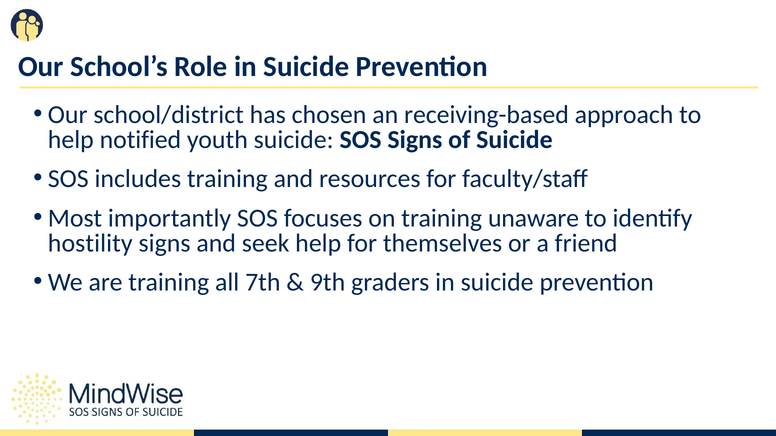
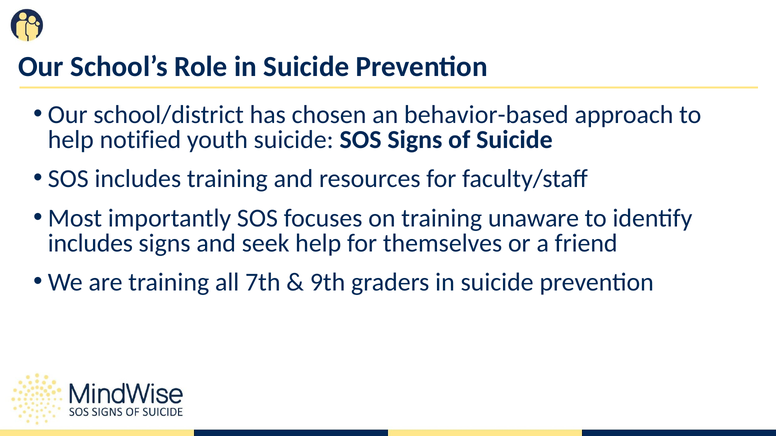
receiving-based: receiving-based -> behavior-based (486, 115)
hostility: hostility -> includes (90, 243)
